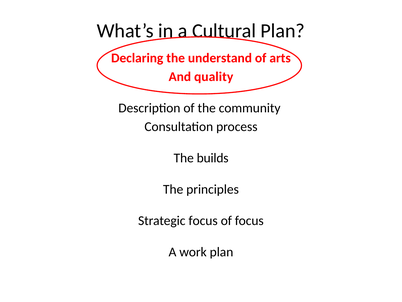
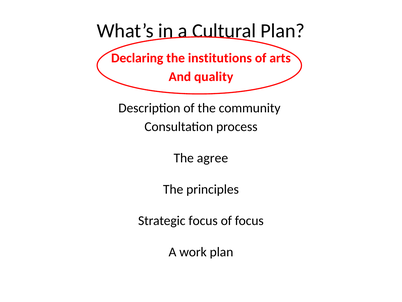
understand: understand -> institutions (220, 58)
builds: builds -> agree (213, 158)
